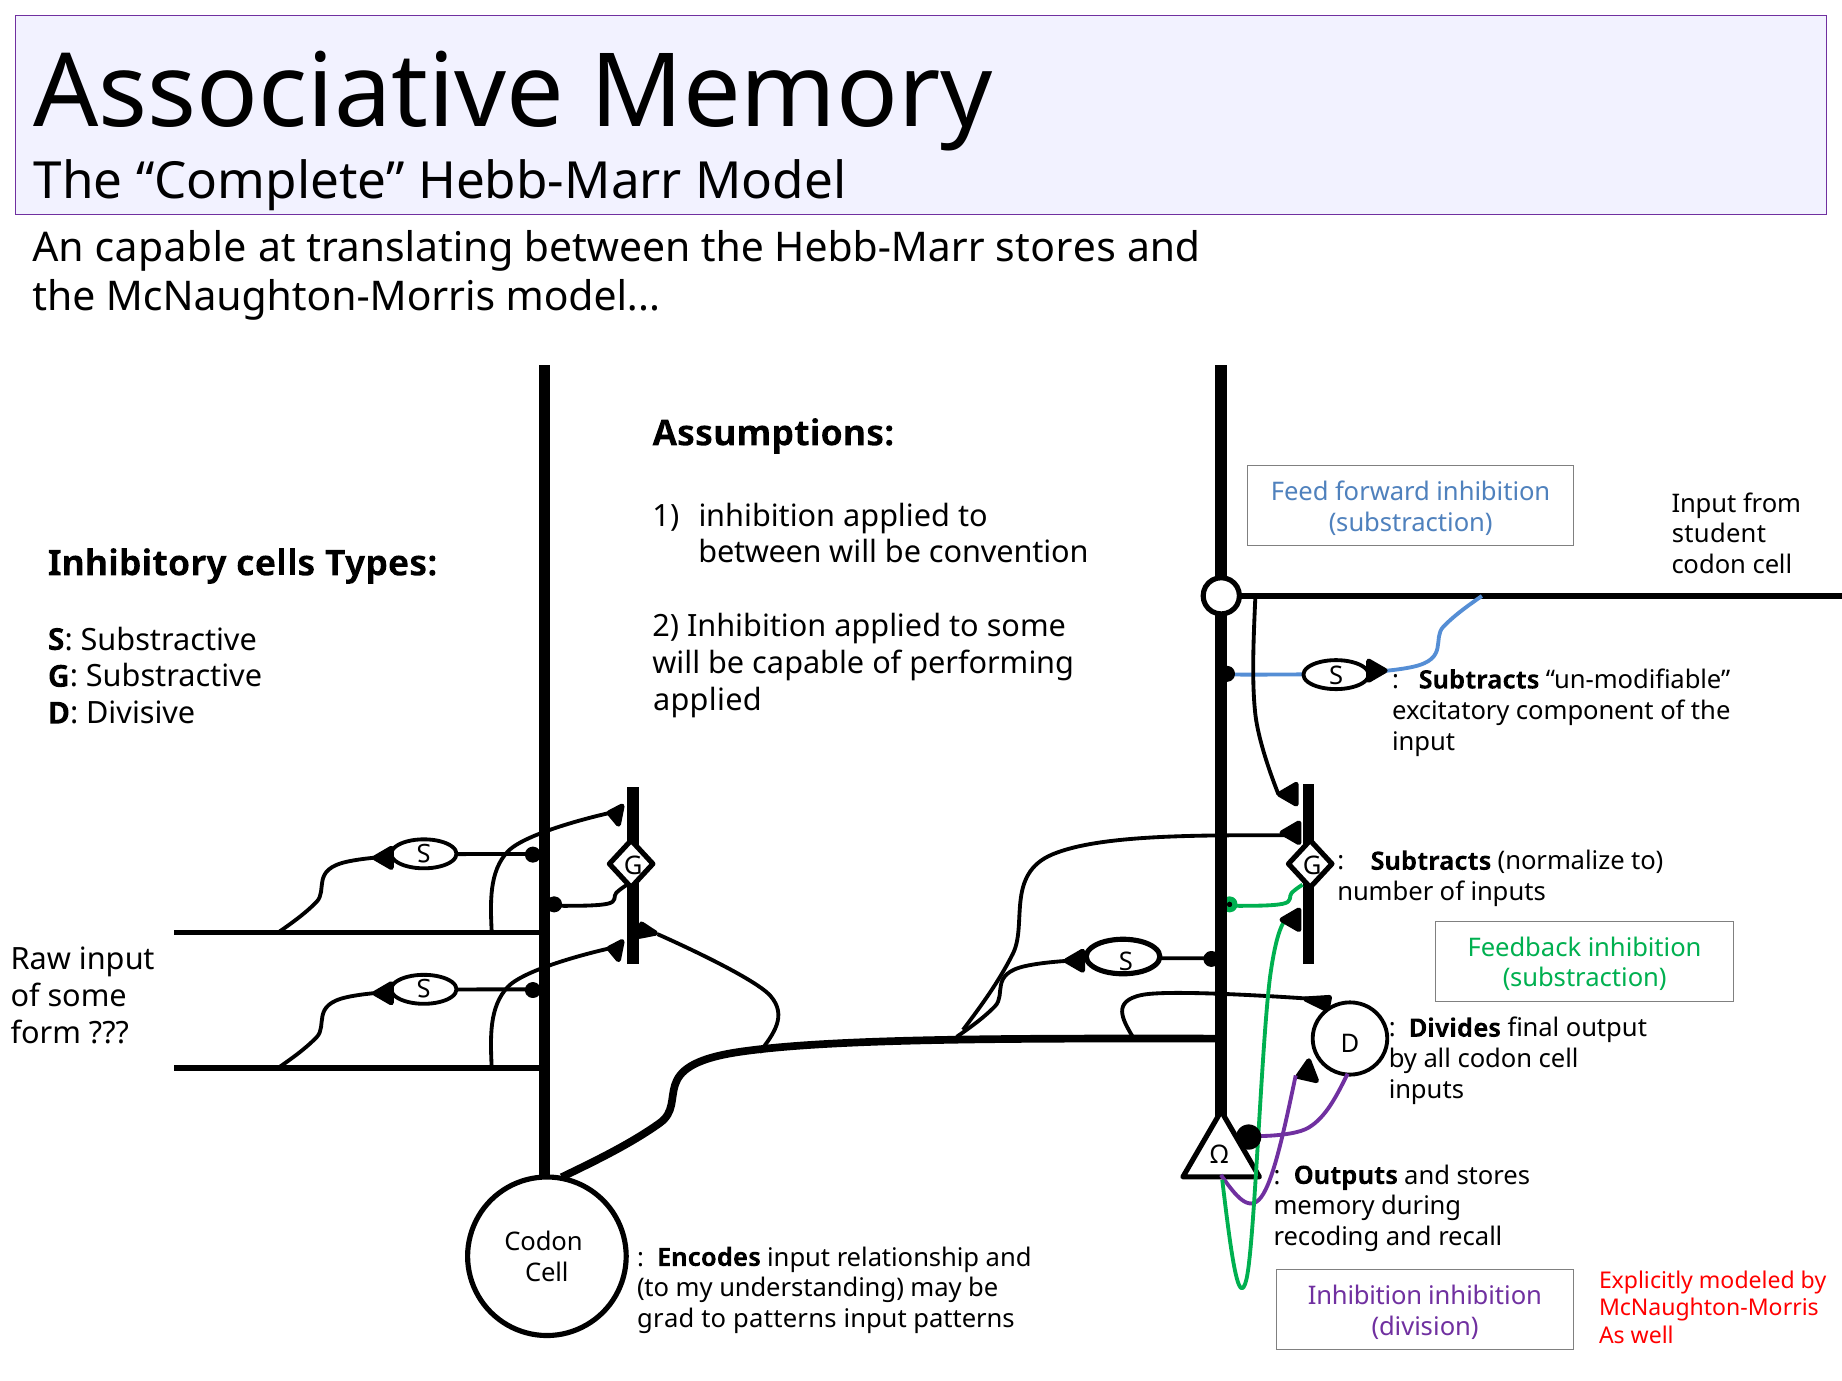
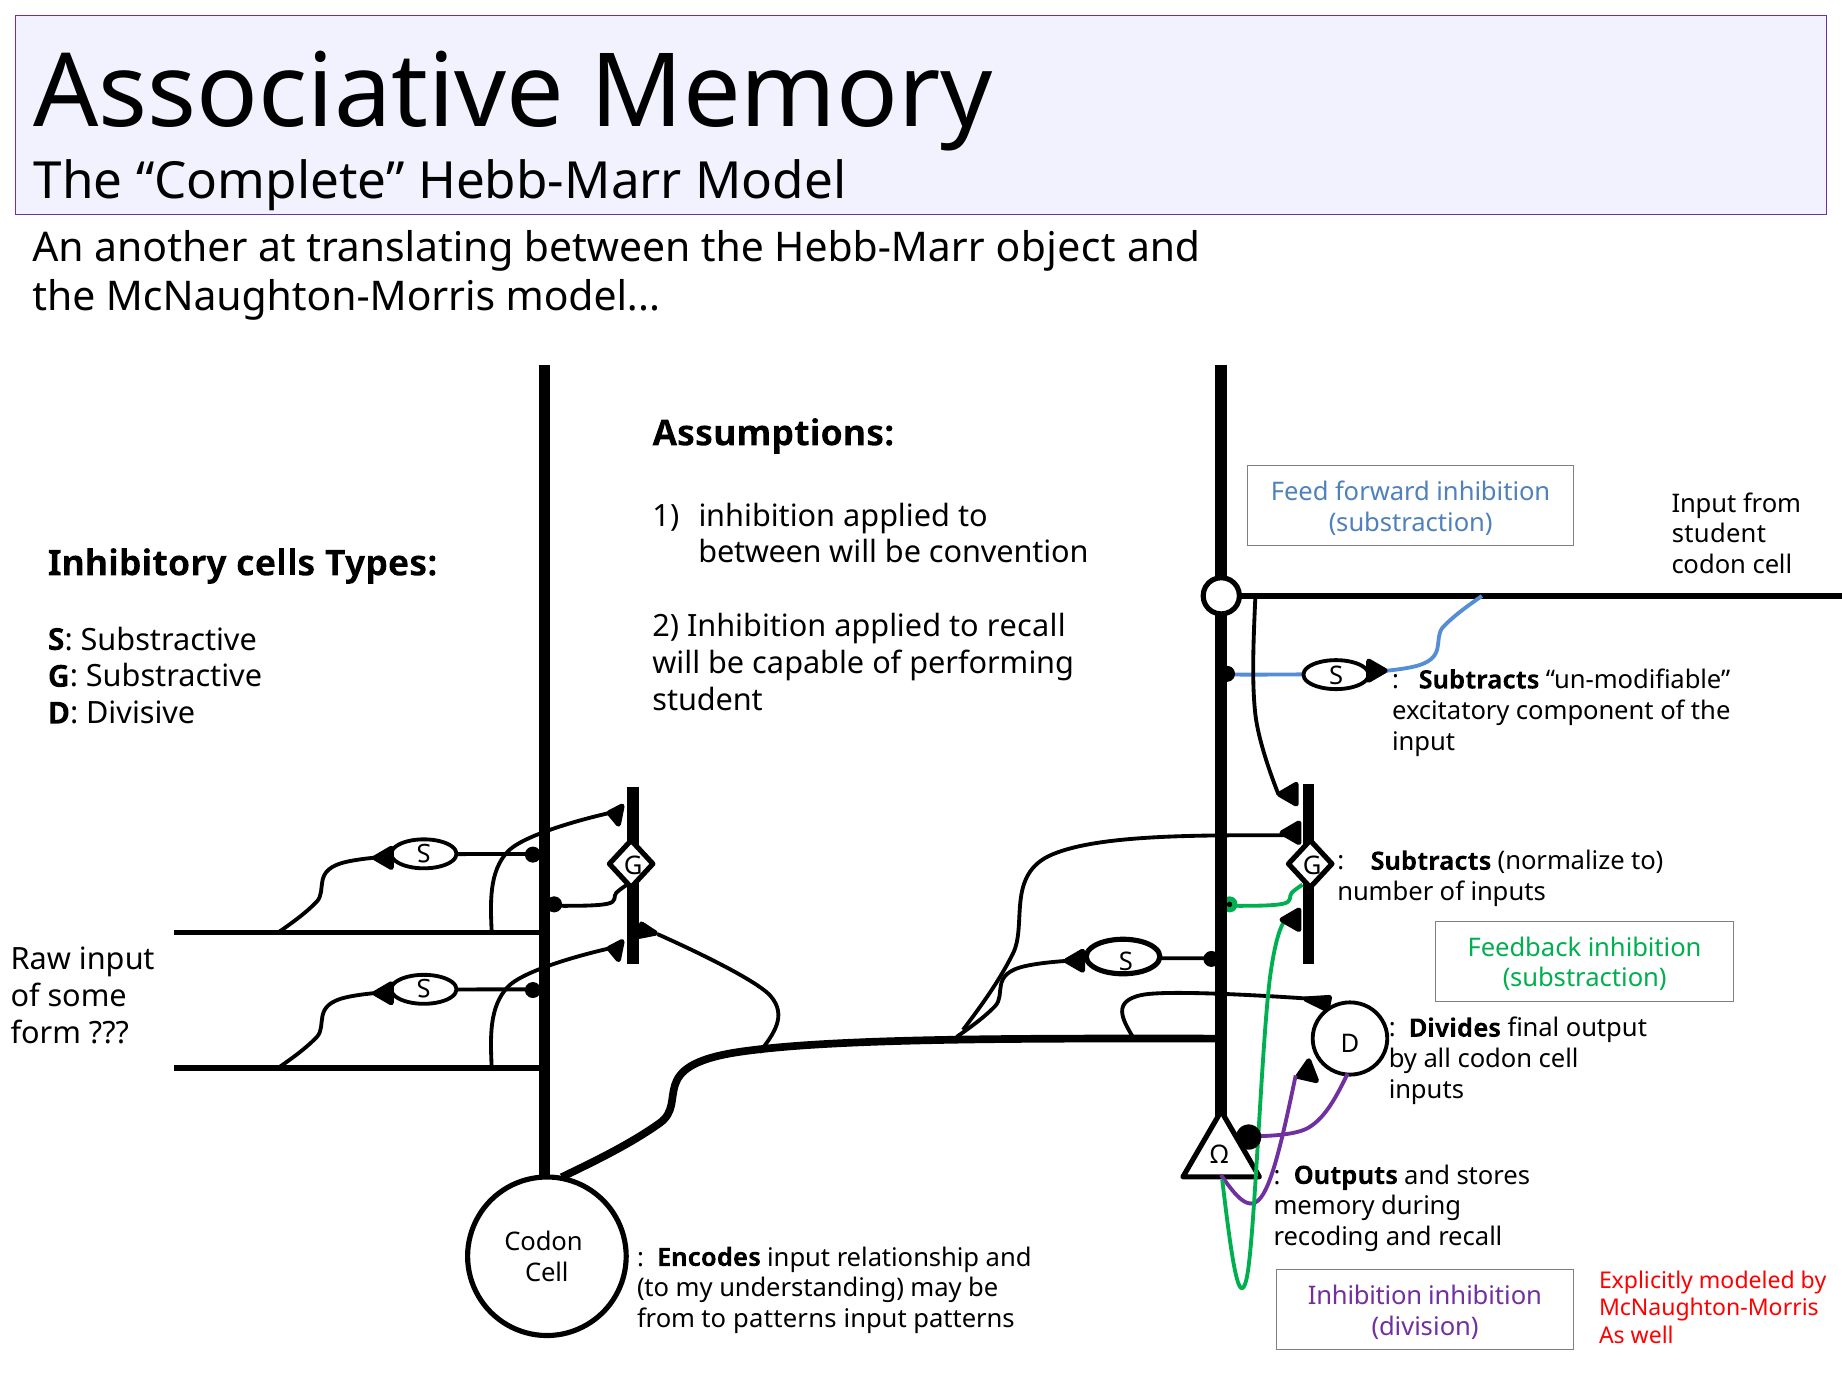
An capable: capable -> another (171, 248)
Hebb-Marr stores: stores -> object (1056, 248)
to some: some -> recall (1026, 627)
applied: applied -> student (708, 700)
grad: grad -> from (666, 1320)
